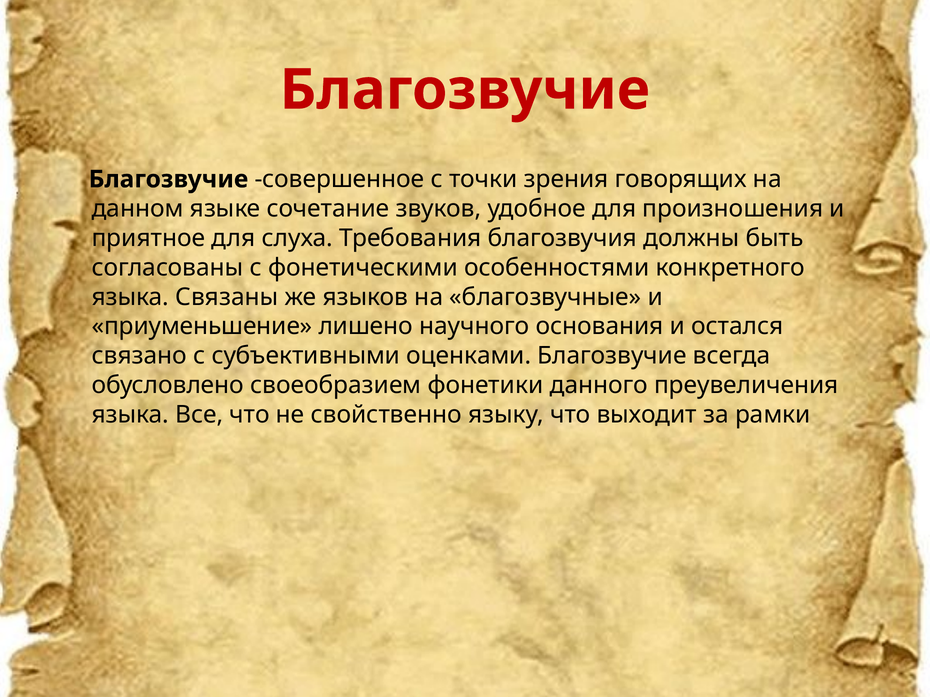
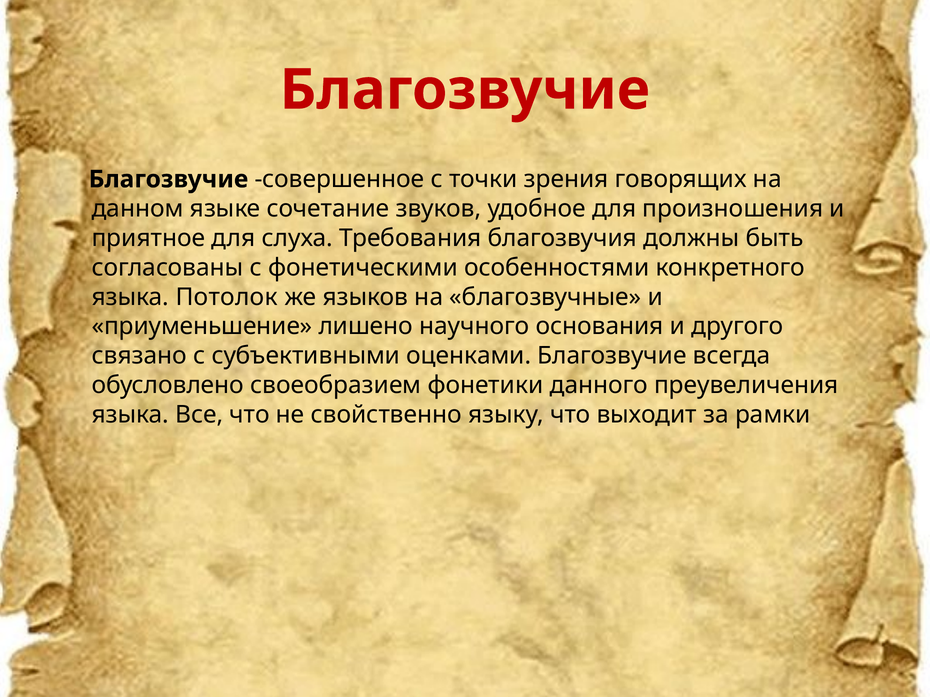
Связаны: Связаны -> Потолок (227, 297)
остался: остался -> другого (737, 327)
